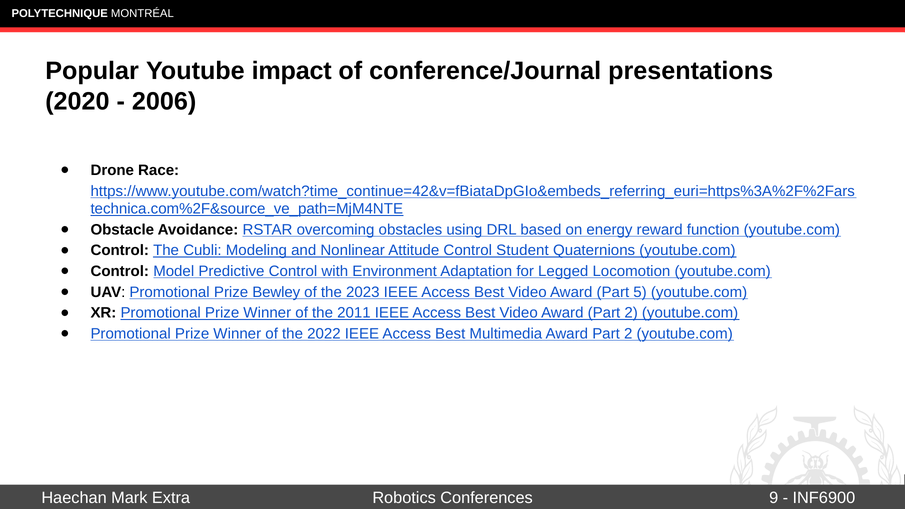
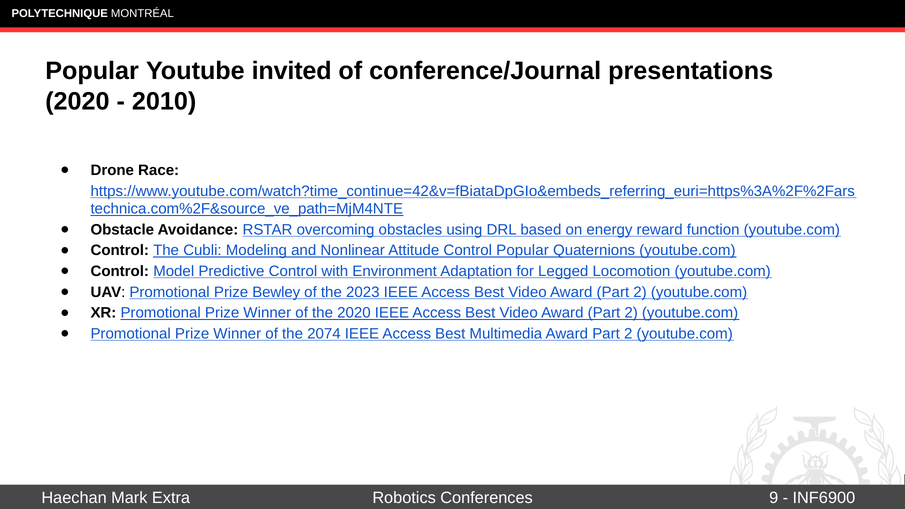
impact: impact -> invited (292, 71)
2006: 2006 -> 2010 (164, 101)
Control Student: Student -> Popular (523, 250)
5: 5 -> 2 (640, 292)
the 2011: 2011 -> 2020 (354, 313)
2022: 2022 -> 2074 (324, 334)
